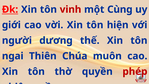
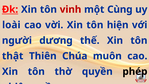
giới: giới -> loài (11, 25)
ngai: ngai -> thật (13, 56)
phép colour: red -> black (135, 71)
